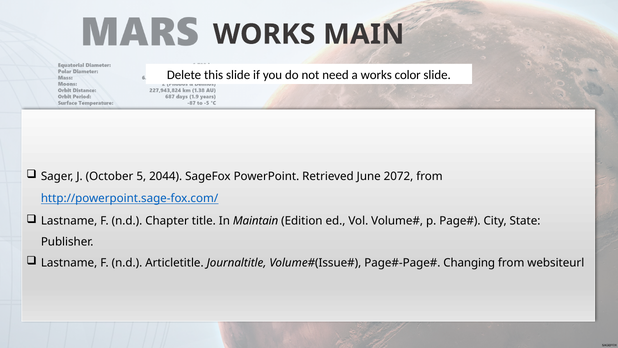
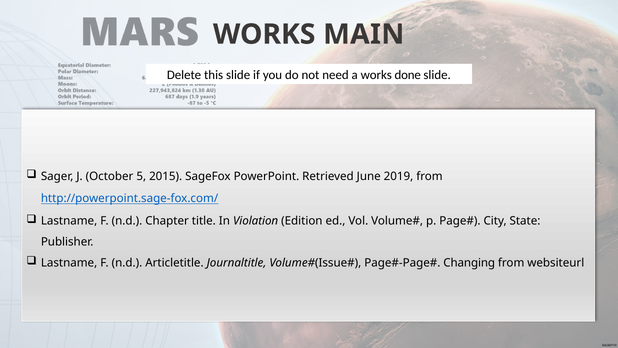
color: color -> done (408, 75)
2044: 2044 -> 2015 (166, 176)
2072: 2072 -> 2019 (399, 176)
Maintain: Maintain -> Violation (256, 221)
